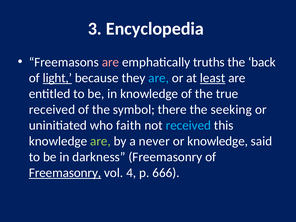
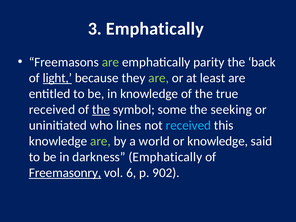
3 Encyclopedia: Encyclopedia -> Emphatically (155, 29)
are colour: pink -> light green (110, 62)
truths: truths -> parity (209, 62)
are colour: light blue -> light green (159, 78)
least underline: present -> none (213, 78)
the underline: none -> present (101, 110)
there: there -> some (172, 110)
faith: faith -> lines (129, 125)
never: never -> world (154, 141)
darkness Freemasonry: Freemasonry -> Emphatically (165, 157)
4: 4 -> 6 (131, 173)
666: 666 -> 902 (166, 173)
